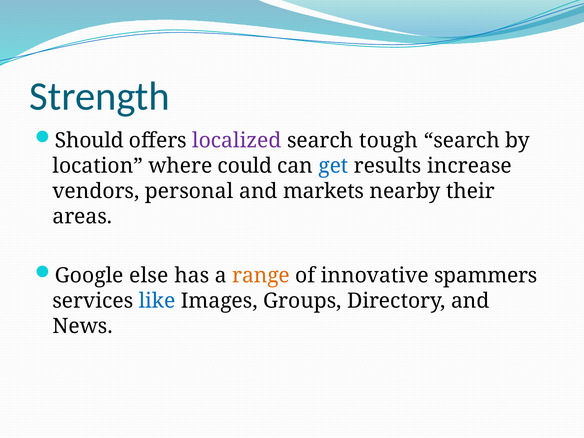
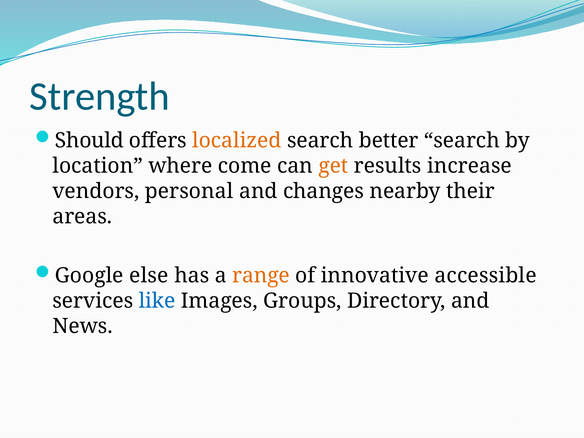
localized colour: purple -> orange (237, 141)
tough: tough -> better (389, 141)
could: could -> come (245, 166)
get colour: blue -> orange (333, 166)
markets: markets -> changes (323, 191)
spammers: spammers -> accessible (486, 275)
